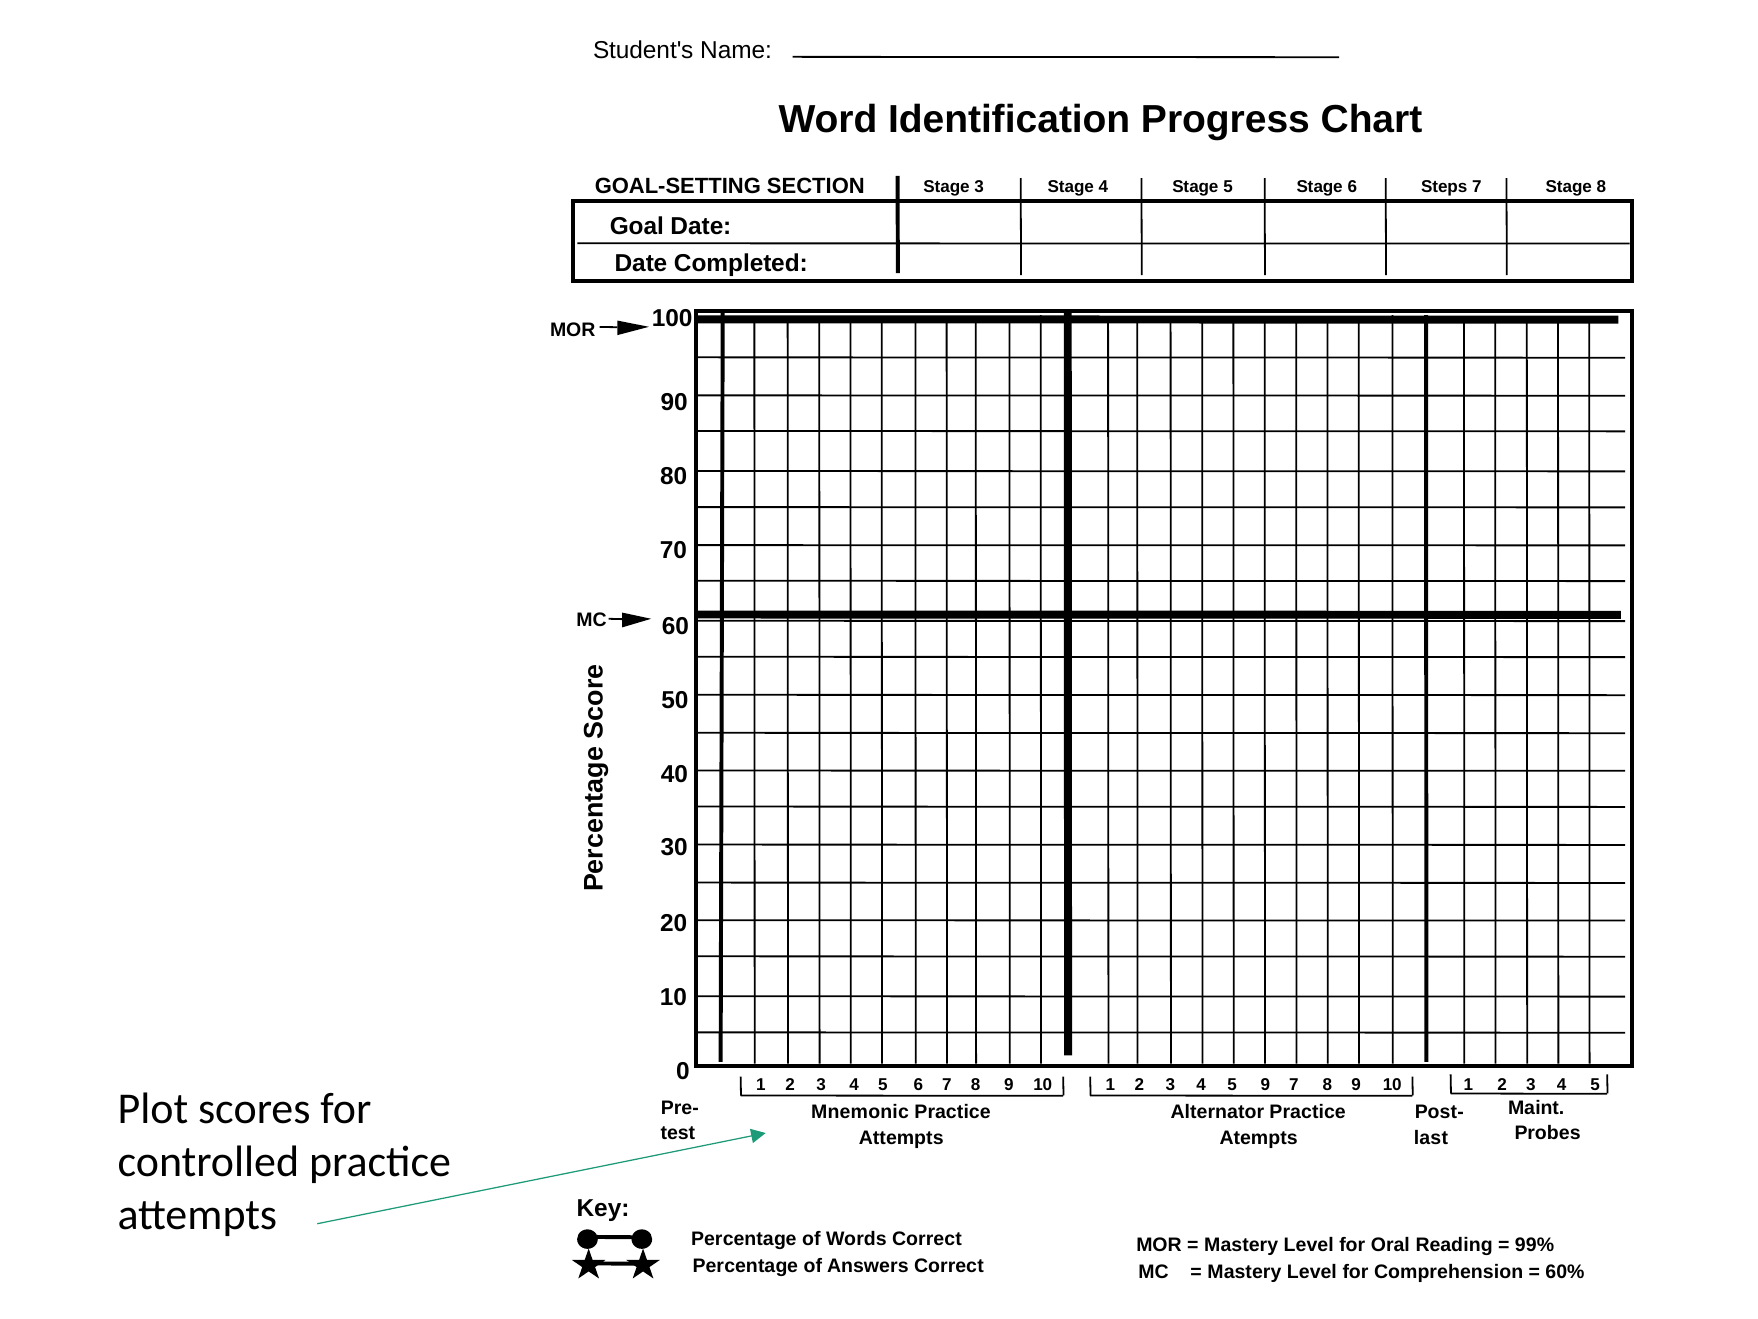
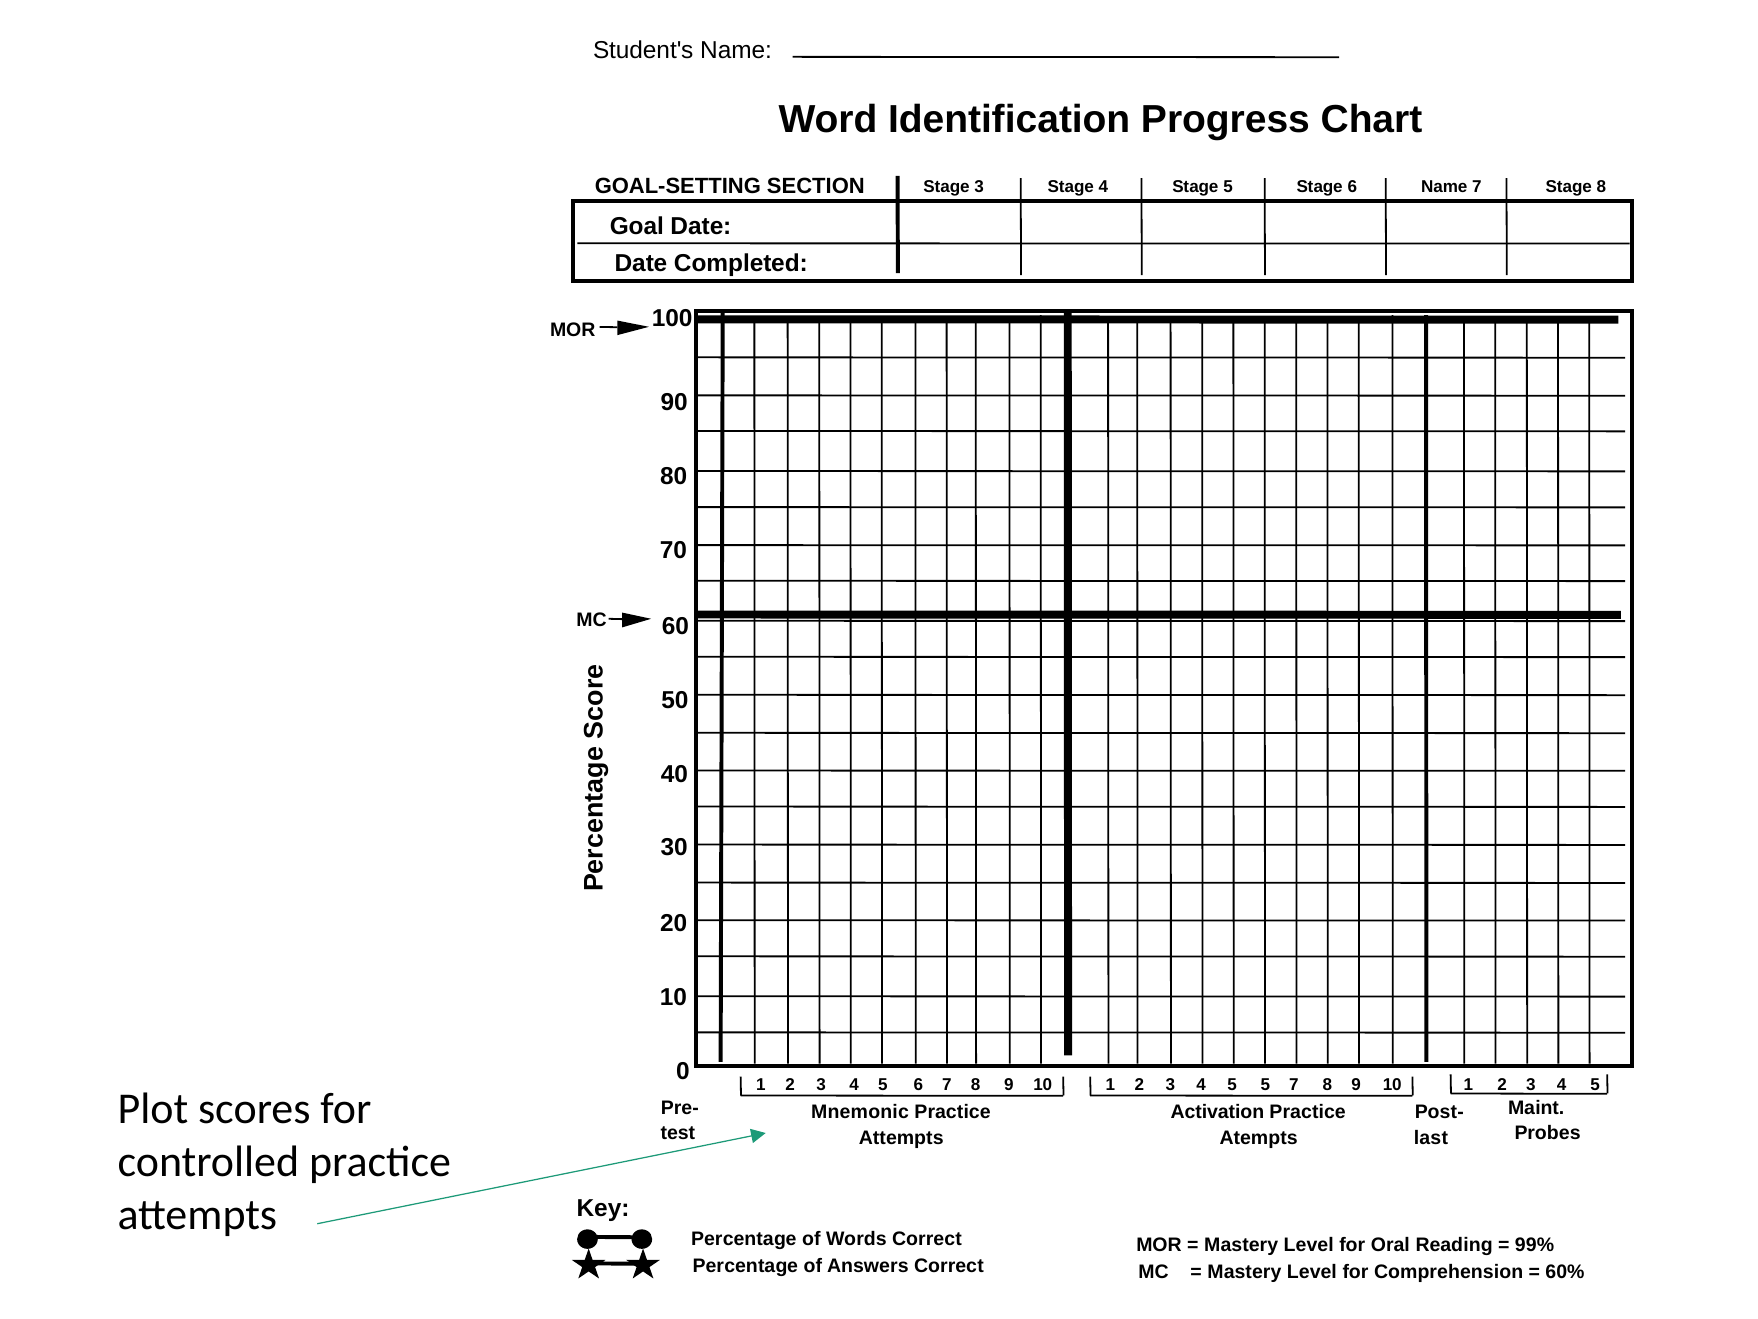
6 Steps: Steps -> Name (1444, 187)
5 9: 9 -> 5 (1265, 1085)
Alternator: Alternator -> Activation (1217, 1112)
